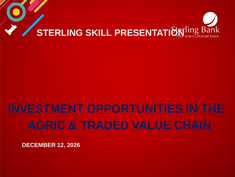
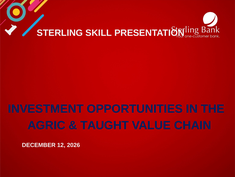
TRADED: TRADED -> TAUGHT (105, 125)
